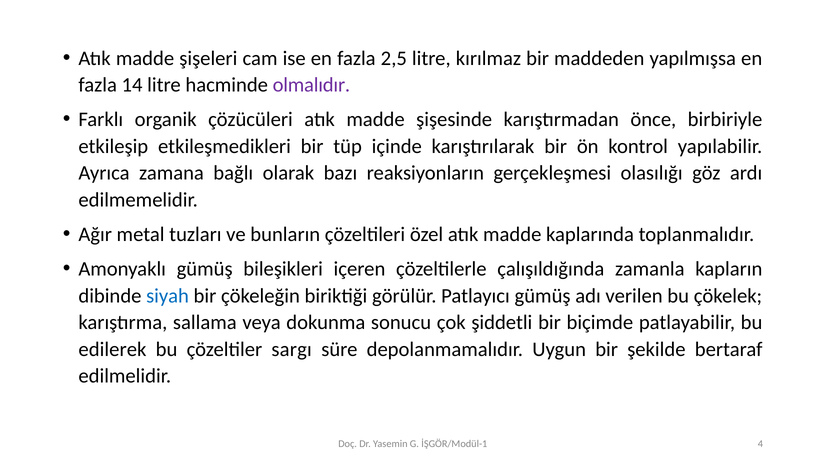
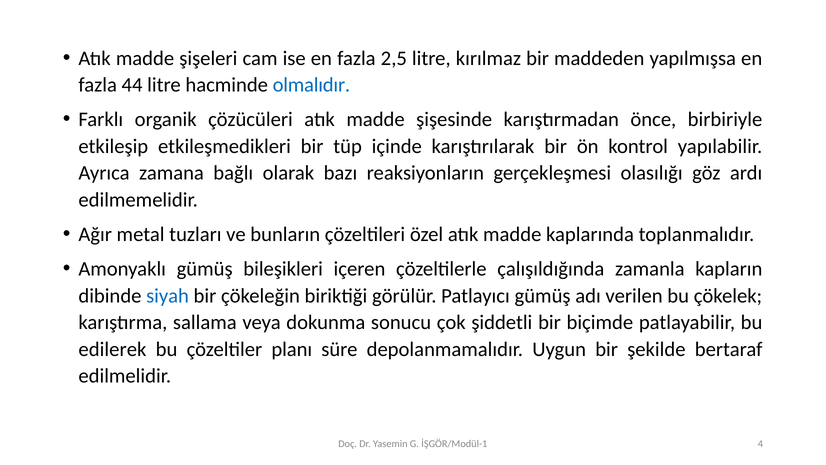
14: 14 -> 44 (132, 85)
olmalıdır colour: purple -> blue (311, 85)
sargı: sargı -> planı (292, 349)
